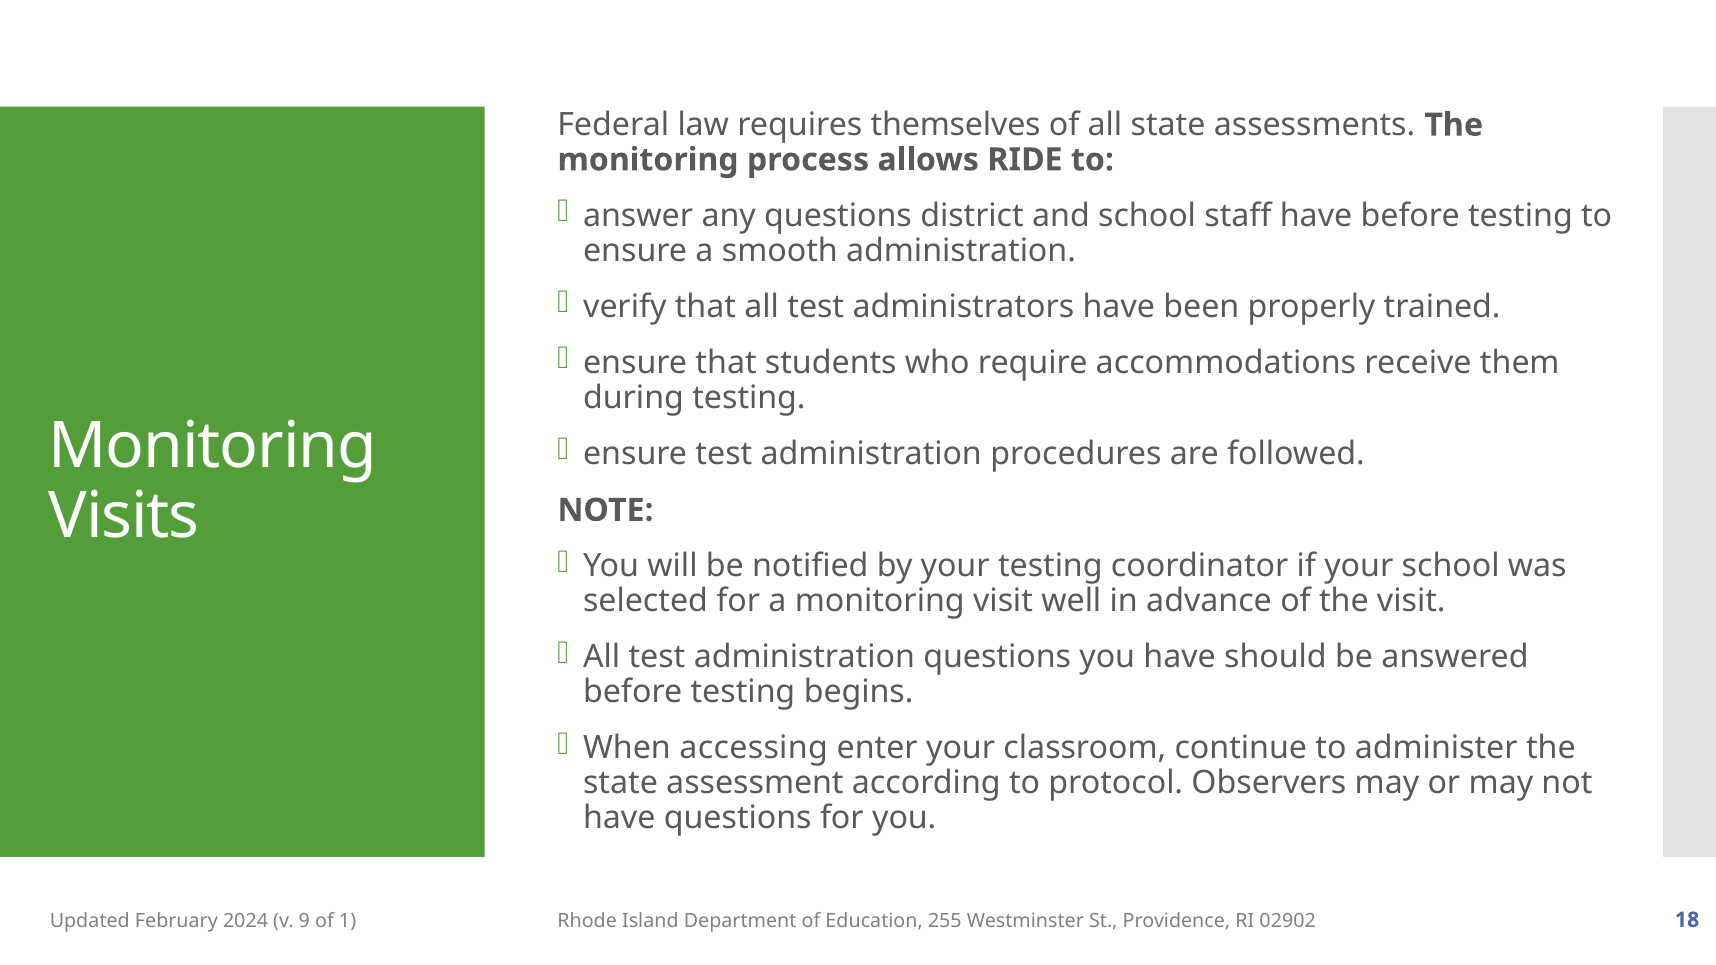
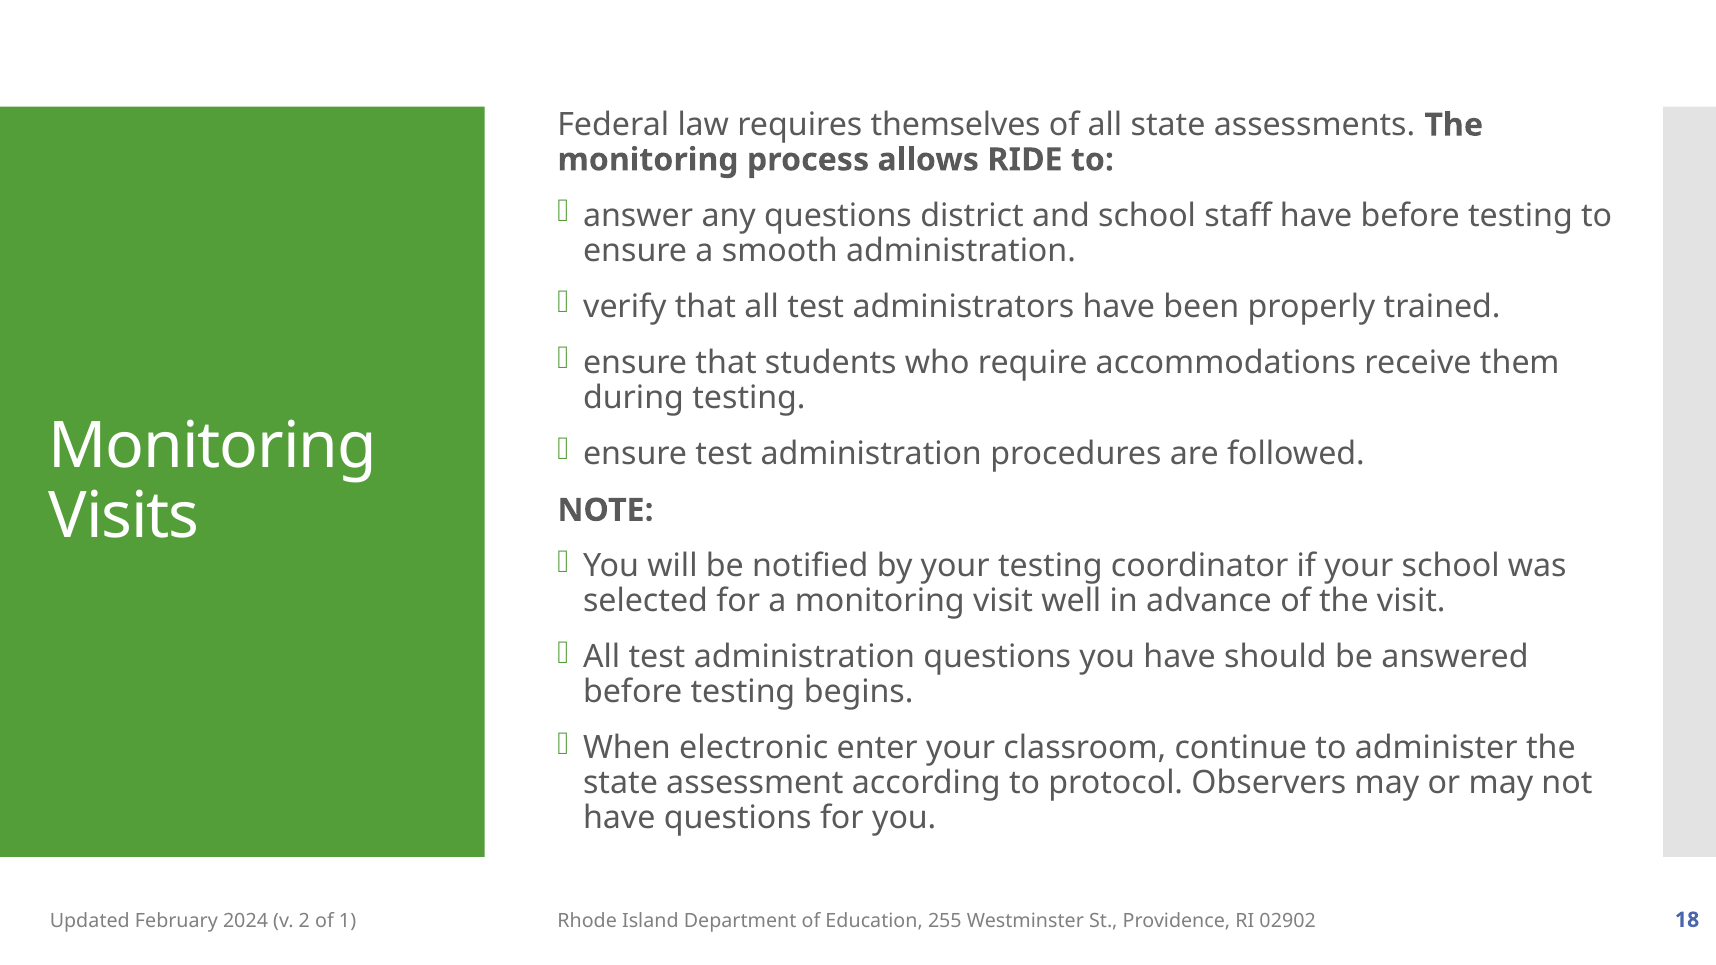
accessing: accessing -> electronic (754, 748)
9: 9 -> 2 (304, 922)
